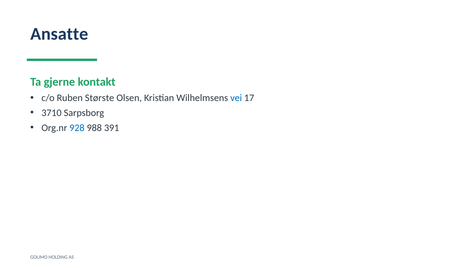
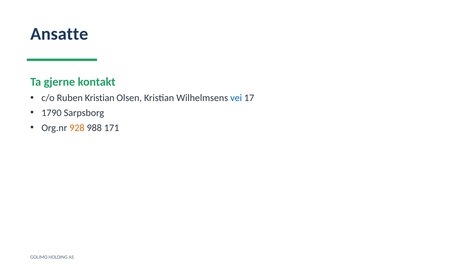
Ruben Største: Største -> Kristian (100, 98)
3710: 3710 -> 1790 (51, 113)
928 colour: blue -> orange (77, 128)
391: 391 -> 171 (112, 128)
